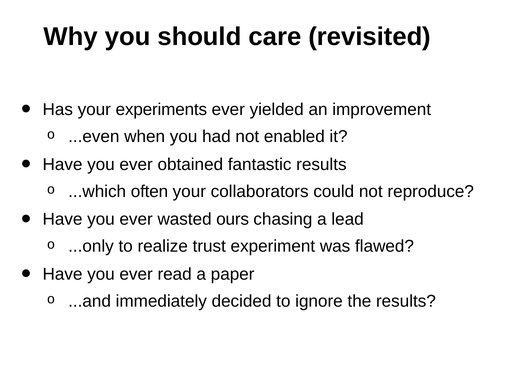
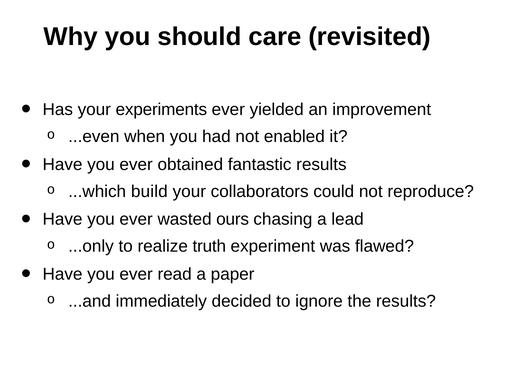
often: often -> build (149, 191)
trust: trust -> truth (209, 246)
